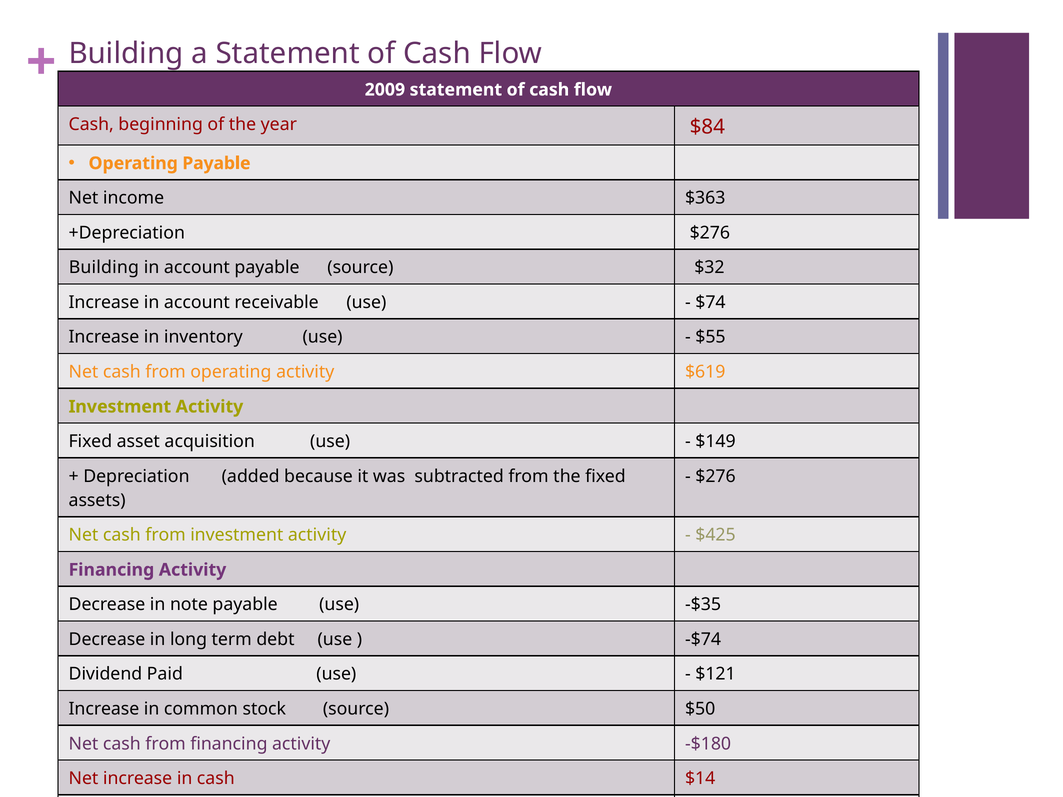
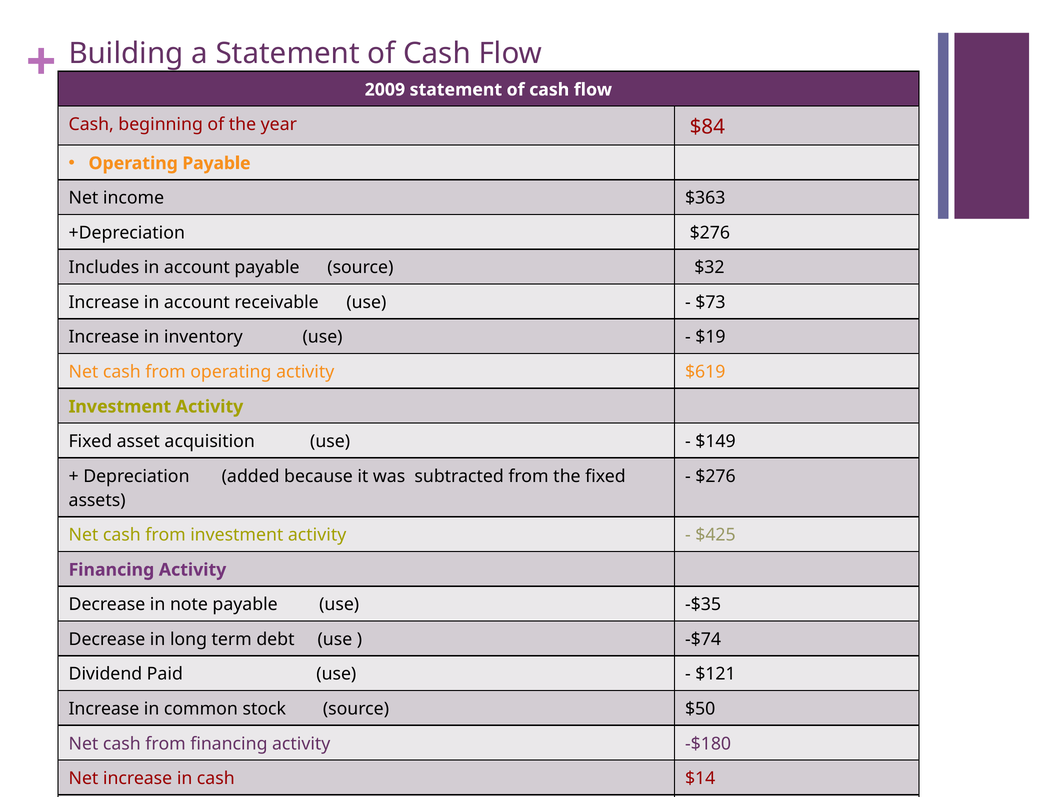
Building: Building -> Includes (104, 268)
$74: $74 -> $73 (710, 302)
$55: $55 -> $19 (710, 337)
